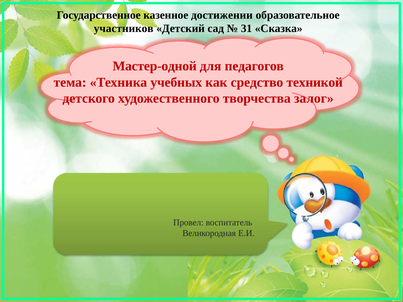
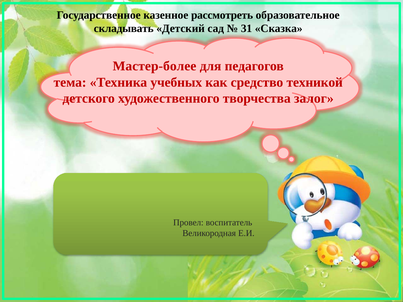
достижении: достижении -> рассмотреть (222, 15)
участников: участников -> складывать (124, 28)
Мастер-одной: Мастер-одной -> Мастер-более (155, 66)
